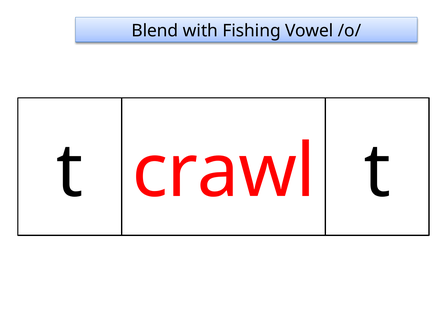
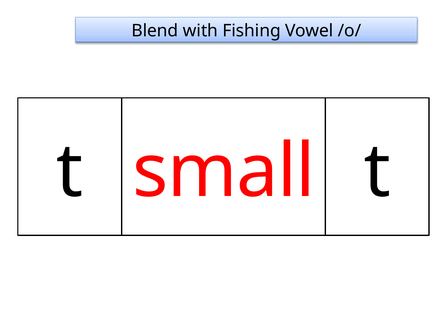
crawl: crawl -> small (224, 172)
